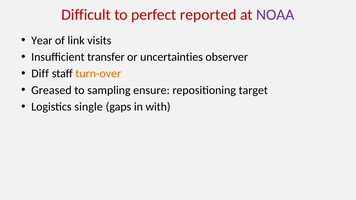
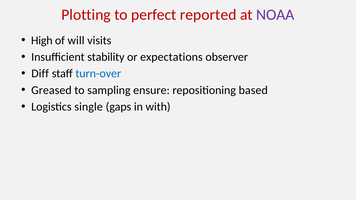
Difficult: Difficult -> Plotting (86, 15)
Year: Year -> High (42, 40)
link: link -> will (76, 40)
transfer: transfer -> stability (106, 57)
uncertainties: uncertainties -> expectations (171, 57)
turn-over colour: orange -> blue (98, 74)
target: target -> based (253, 90)
